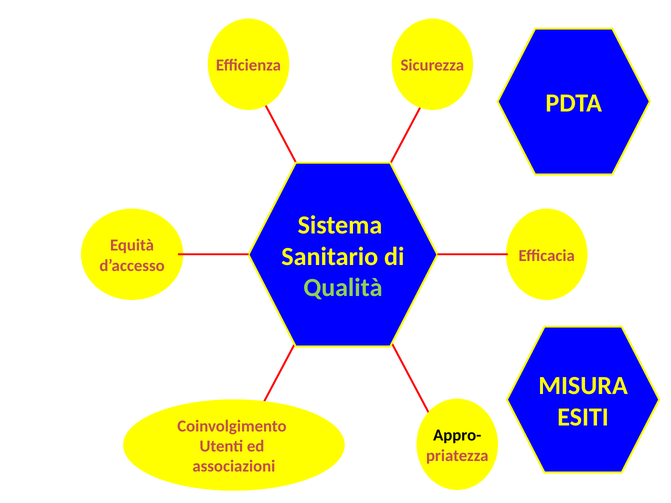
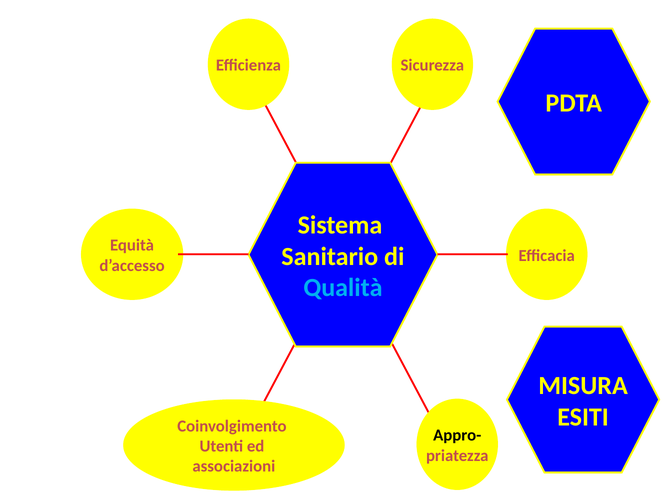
Qualità colour: light green -> light blue (343, 288)
